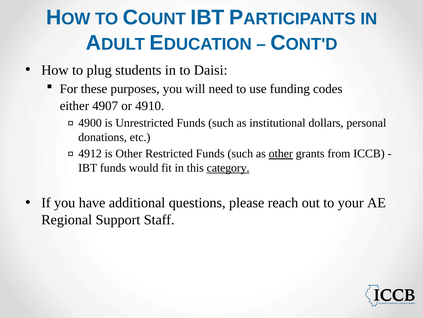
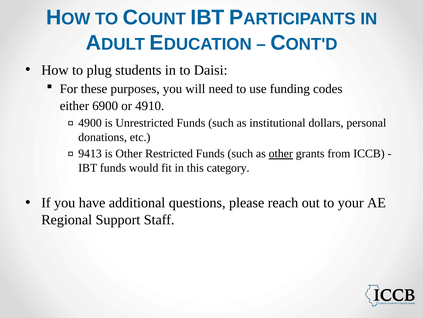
4907: 4907 -> 6900 (105, 105)
4912: 4912 -> 9413 (90, 153)
category underline: present -> none (228, 168)
